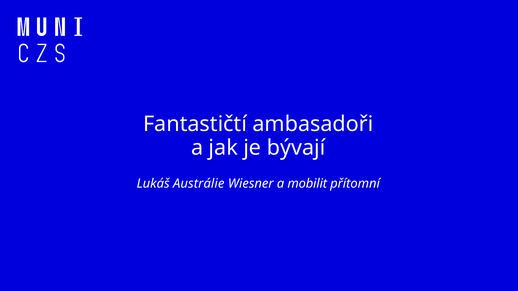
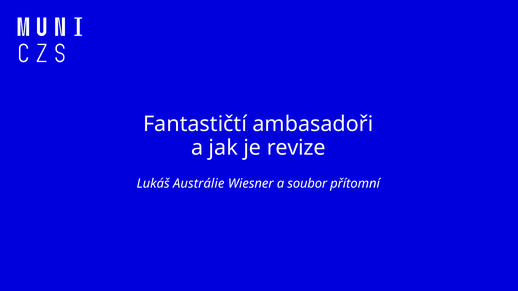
bývají: bývají -> revize (296, 148)
mobilit: mobilit -> soubor (307, 184)
